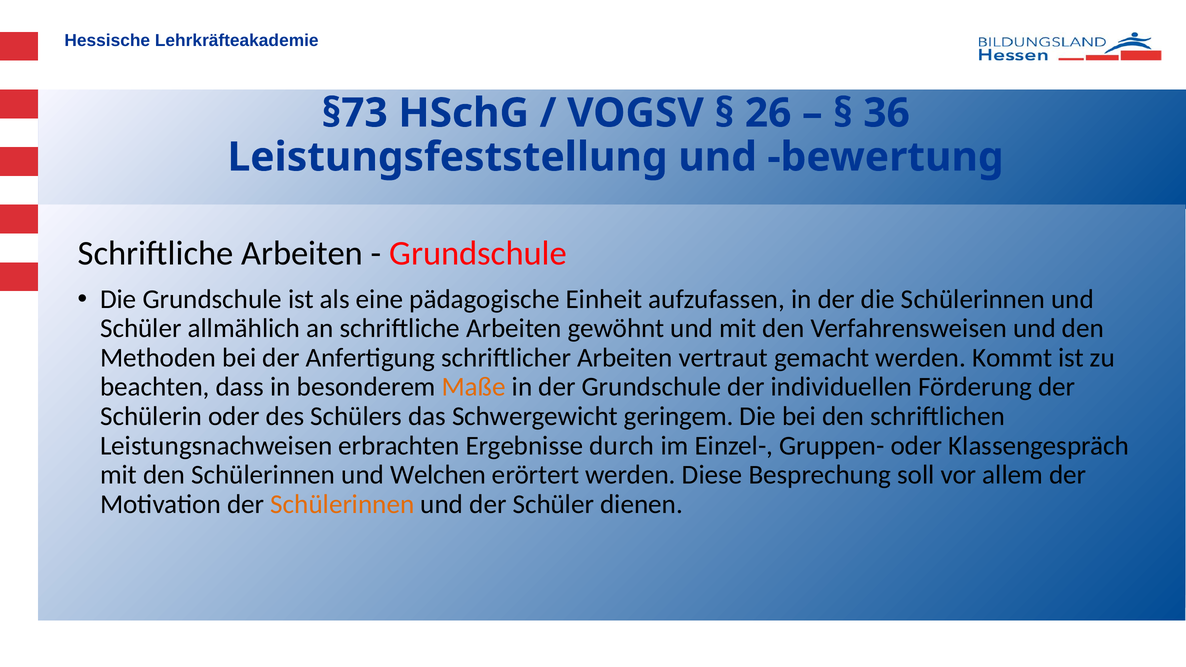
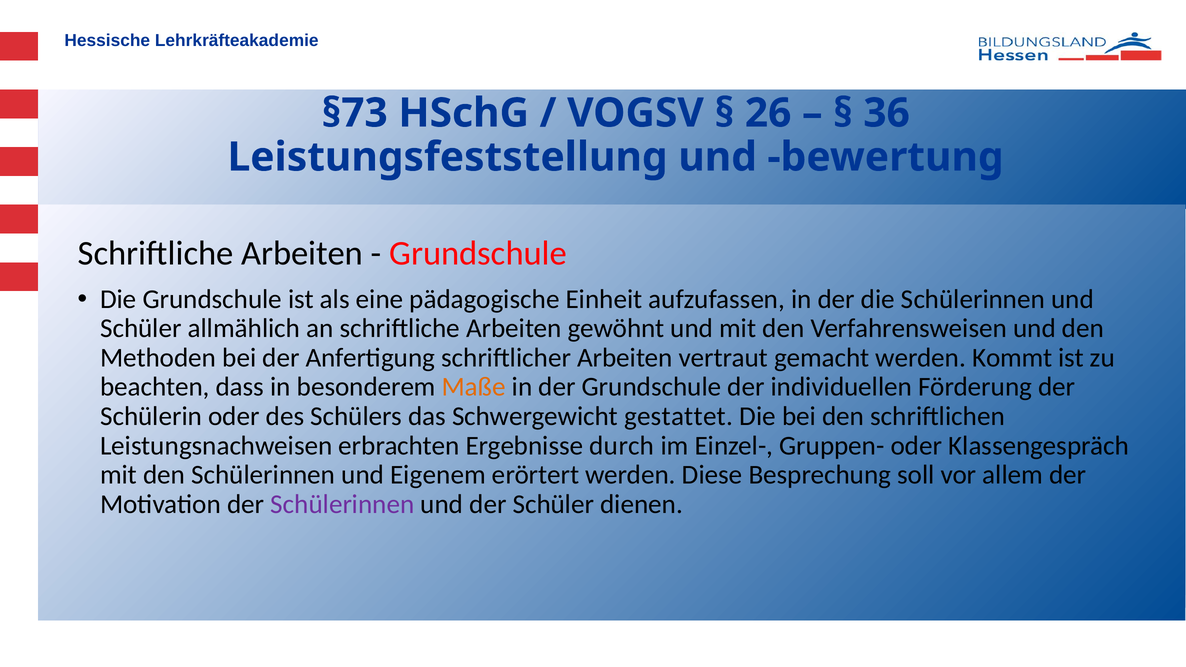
geringem: geringem -> gestattet (679, 416)
Welchen: Welchen -> Eigenem (438, 475)
Schülerinnen colour: orange -> purple (342, 504)
